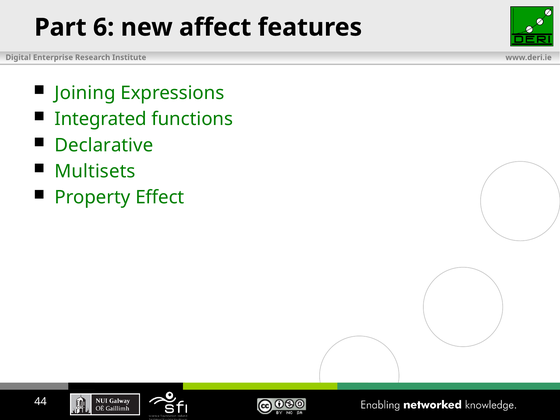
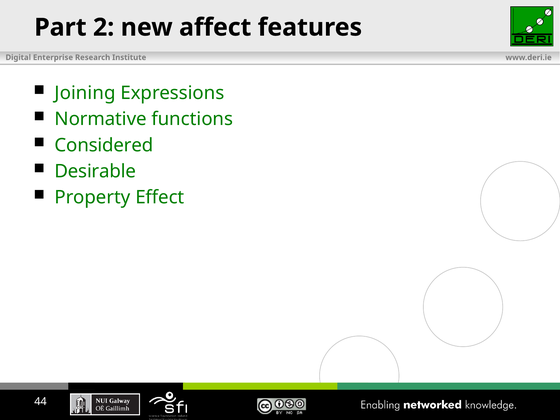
6: 6 -> 2 (104, 27)
Integrated: Integrated -> Normative (101, 119)
Declarative: Declarative -> Considered (104, 145)
Multisets: Multisets -> Desirable (95, 171)
